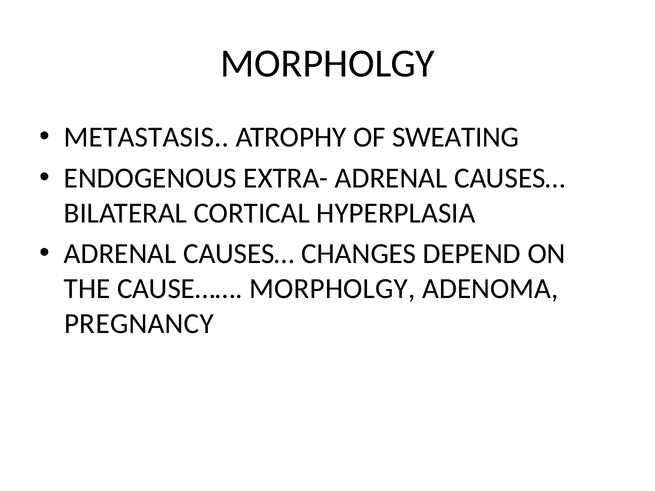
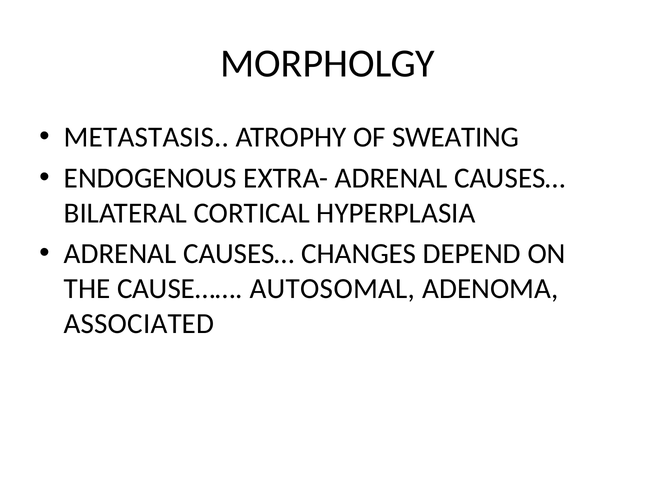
CAUSE…… MORPHOLGY: MORPHOLGY -> AUTOSOMAL (332, 289)
PREGNANCY: PREGNANCY -> ASSOCIATED (139, 324)
